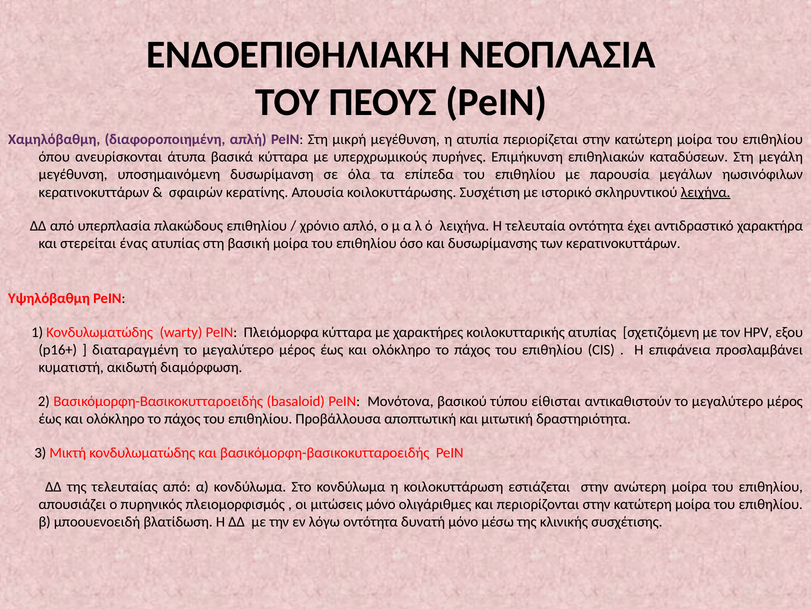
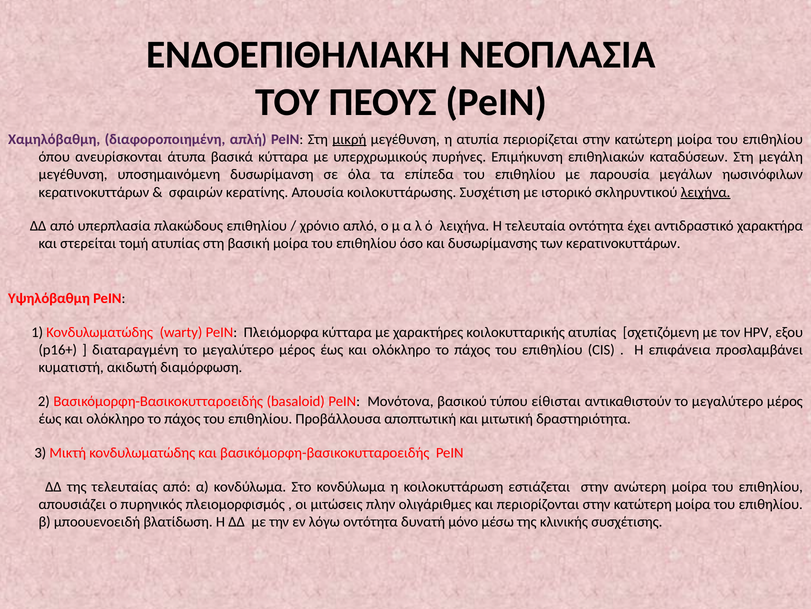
μικρή underline: none -> present (349, 139)
ένας: ένας -> τομή (134, 243)
μιτώσεις μόνο: μόνο -> πλην (381, 504)
